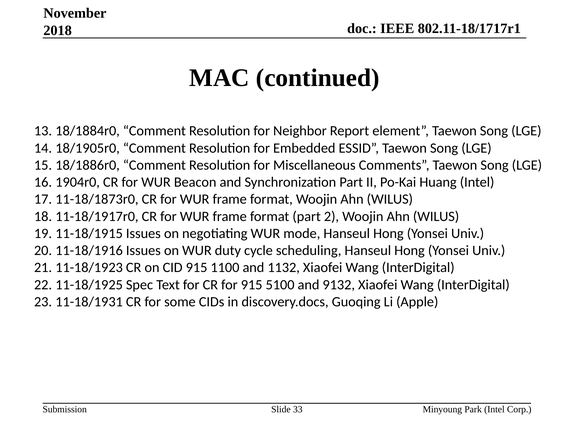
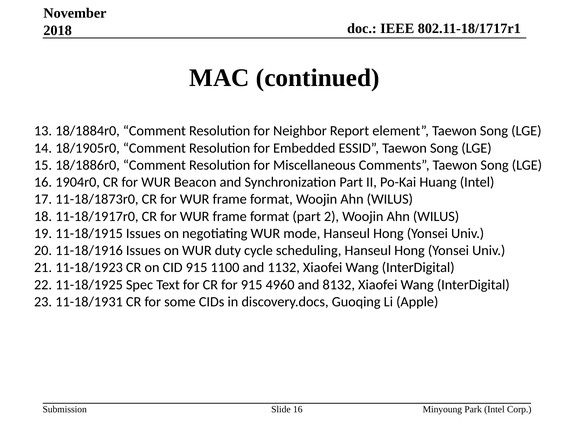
5100: 5100 -> 4960 (280, 284)
9132: 9132 -> 8132 (339, 284)
33: 33 -> 16 (298, 409)
